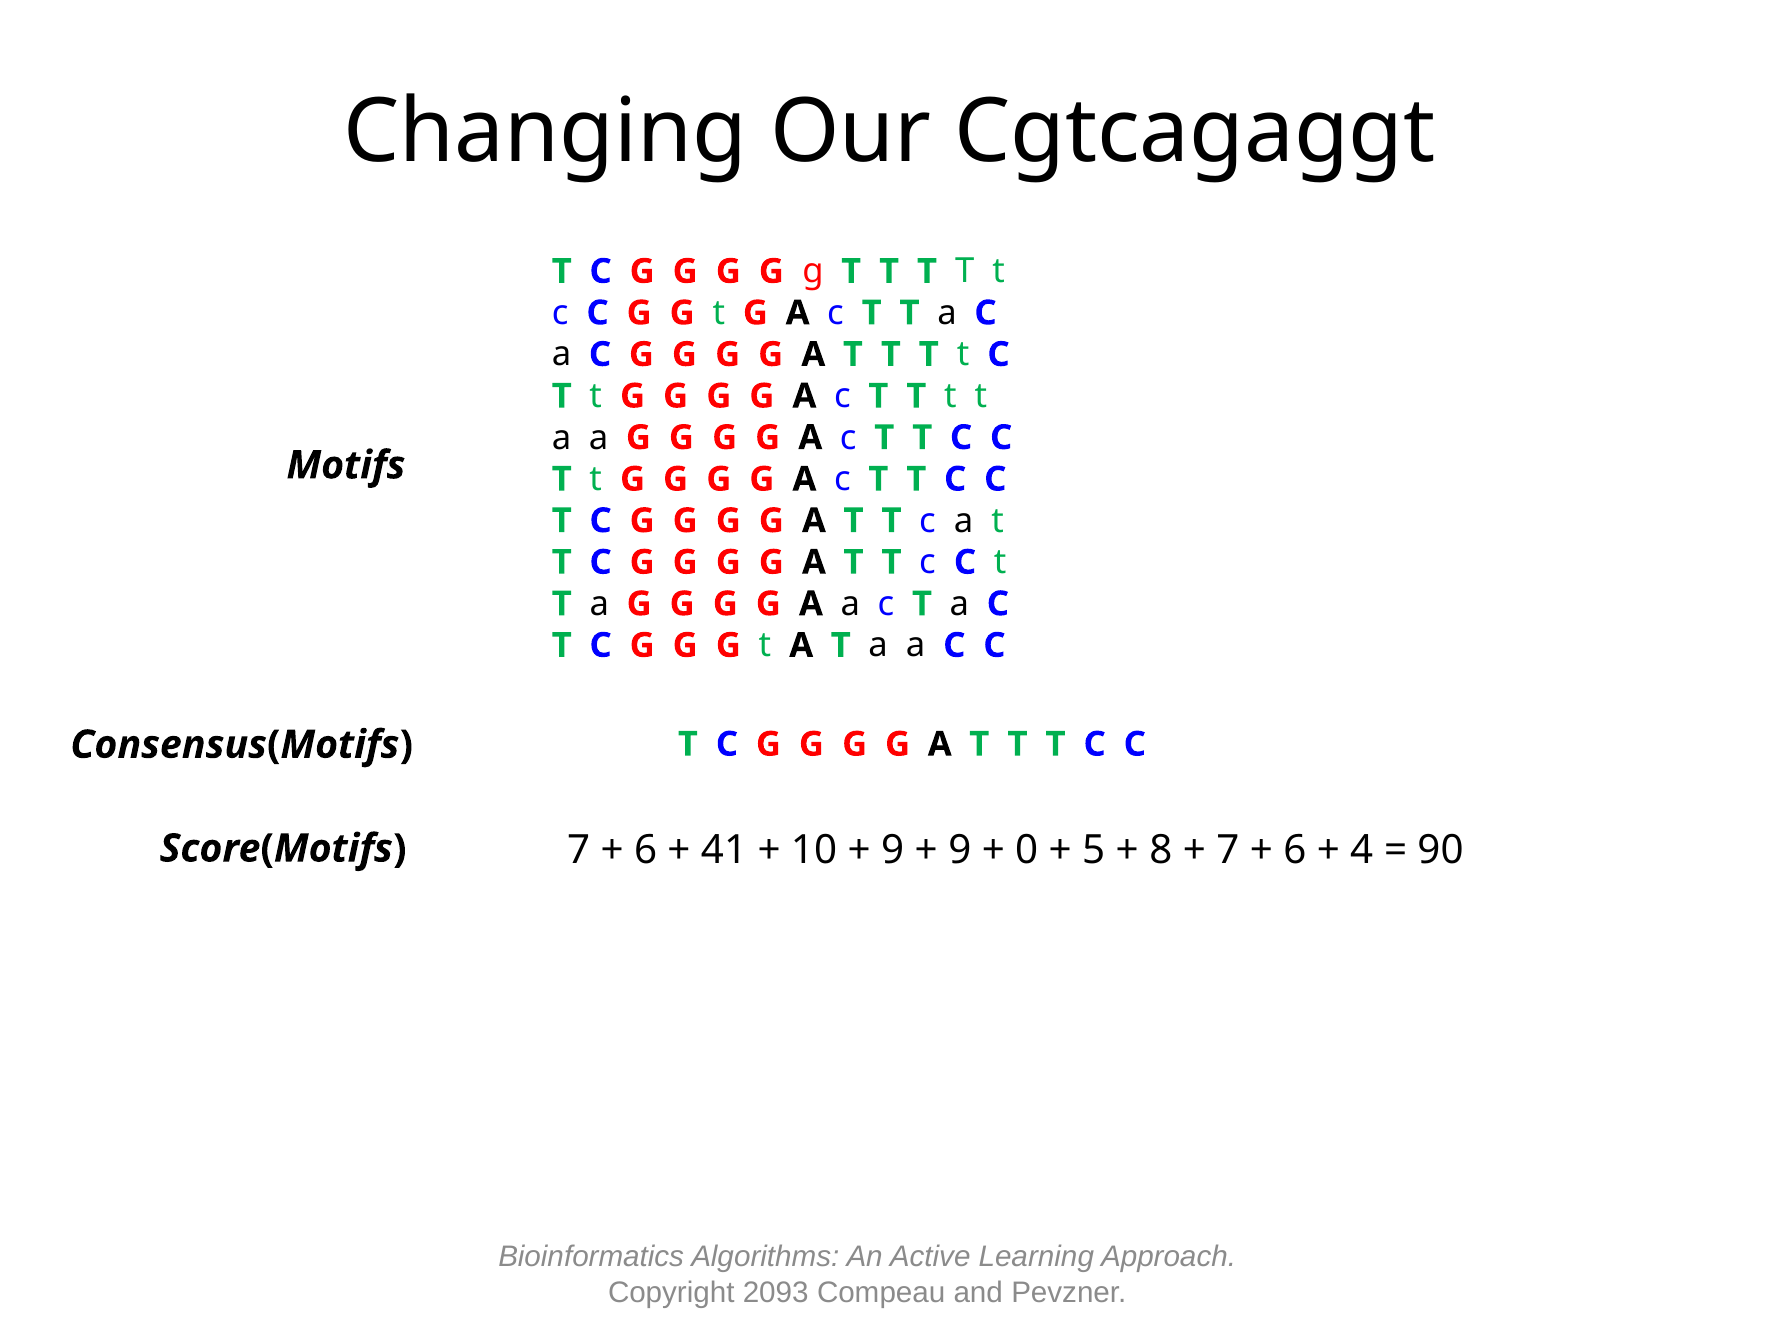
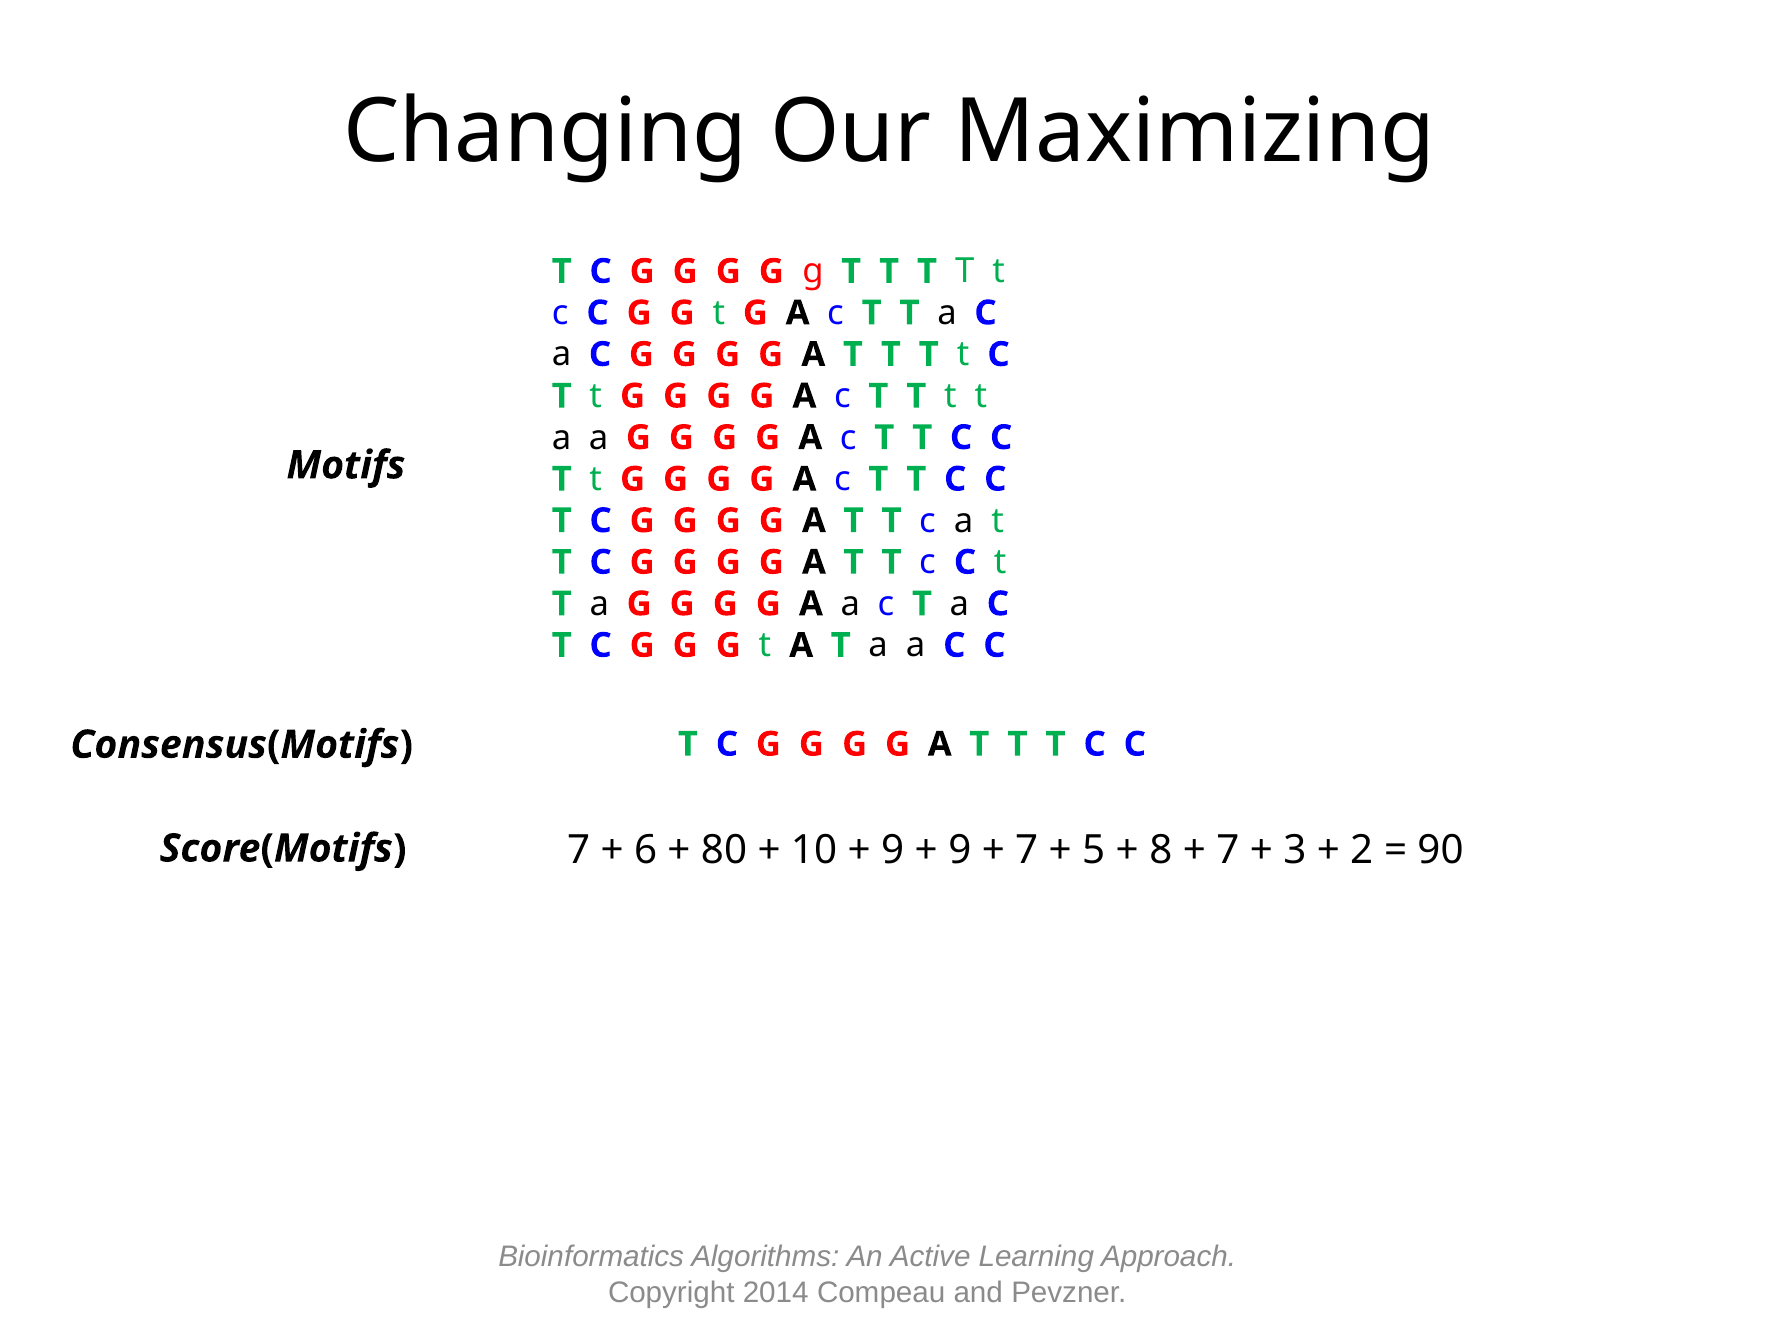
Cgtcagaggt: Cgtcagaggt -> Maximizing (1195, 132)
41: 41 -> 80 (724, 850)
0: 0 -> 7 (1027, 850)
6: 6 -> 3 (1295, 850)
4: 4 -> 2 (1362, 850)
2093: 2093 -> 2014 (776, 1293)
